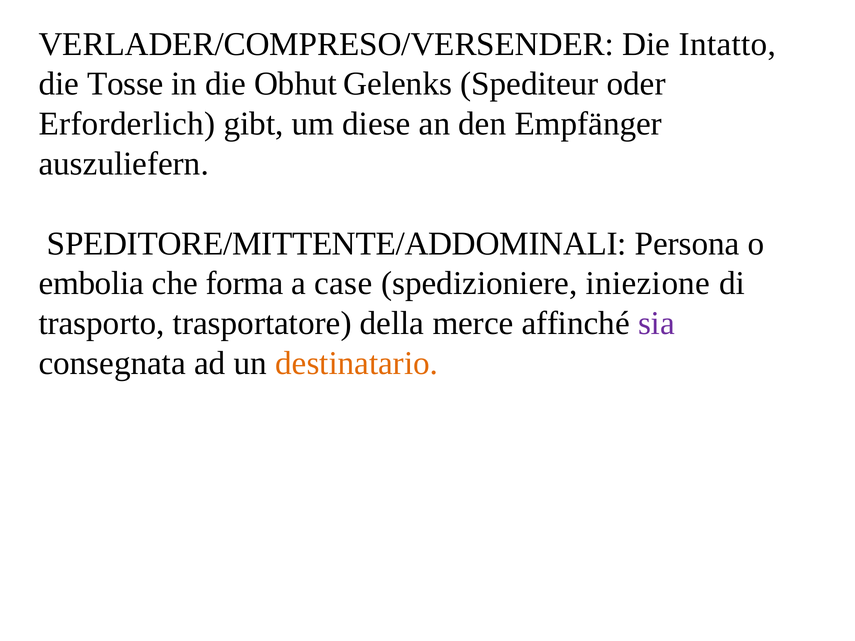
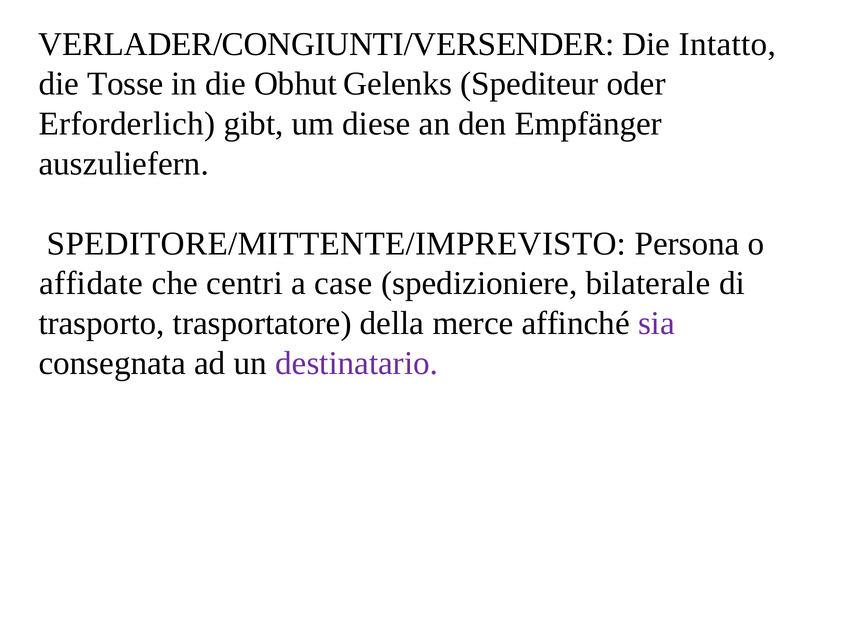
VERLADER/COMPRESO/VERSENDER: VERLADER/COMPRESO/VERSENDER -> VERLADER/CONGIUNTI/VERSENDER (326, 44)
SPEDITORE/MITTENTE/ADDOMINALI: SPEDITORE/MITTENTE/ADDOMINALI -> SPEDITORE/MITTENTE/IMPREVISTO (337, 244)
embolia: embolia -> affidate (91, 284)
forma: forma -> centri (244, 284)
iniezione: iniezione -> bilaterale (648, 284)
destinatario colour: orange -> purple (357, 363)
